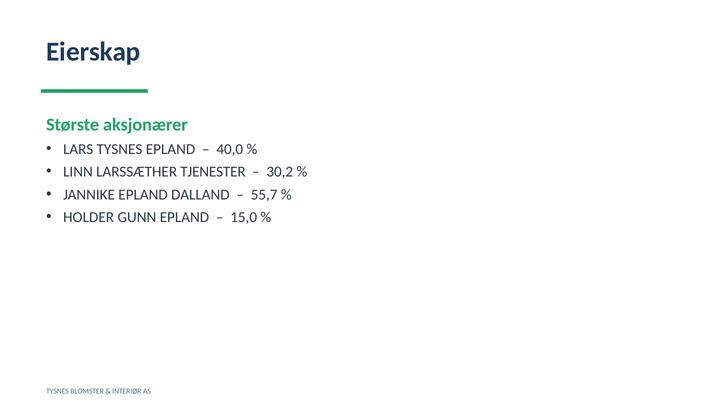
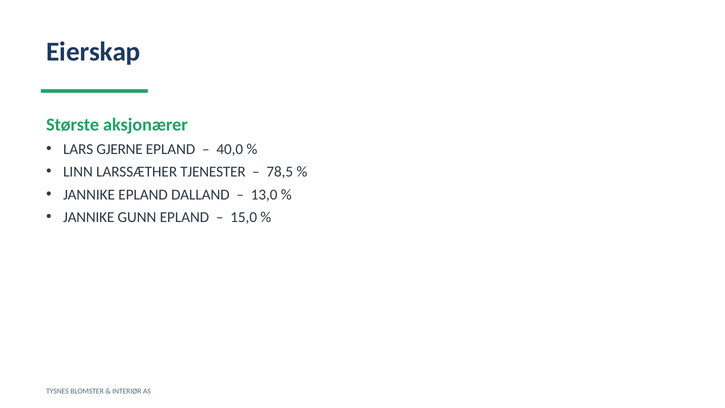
LARS TYSNES: TYSNES -> GJERNE (120, 149)
30,2: 30,2 -> 78,5 (280, 172)
55,7: 55,7 -> 13,0 (264, 194)
HOLDER: HOLDER -> JANNIKE (89, 217)
